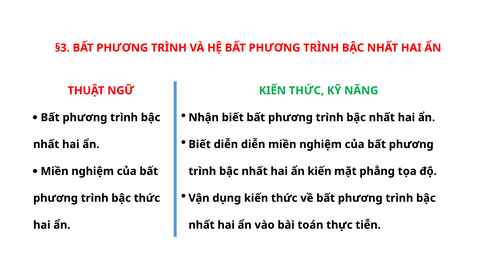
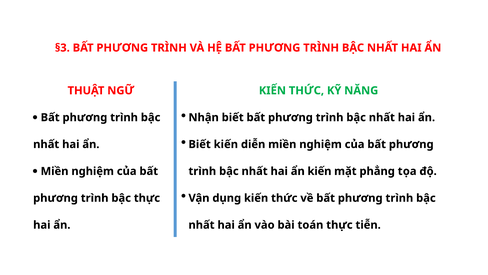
Biết diễn: diễn -> kiến (226, 144)
bậc thức: thức -> thực (147, 198)
